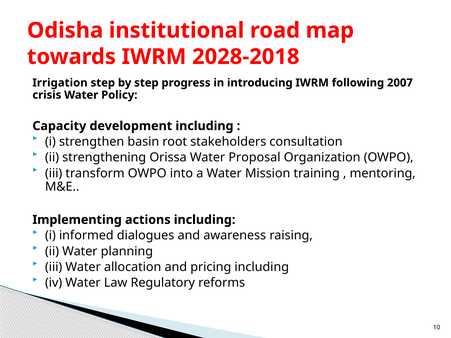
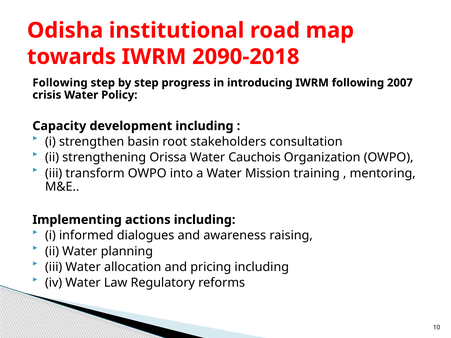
2028-2018: 2028-2018 -> 2090-2018 (246, 57)
Irrigation: Irrigation -> Following (60, 83)
Proposal: Proposal -> Cauchois (255, 158)
